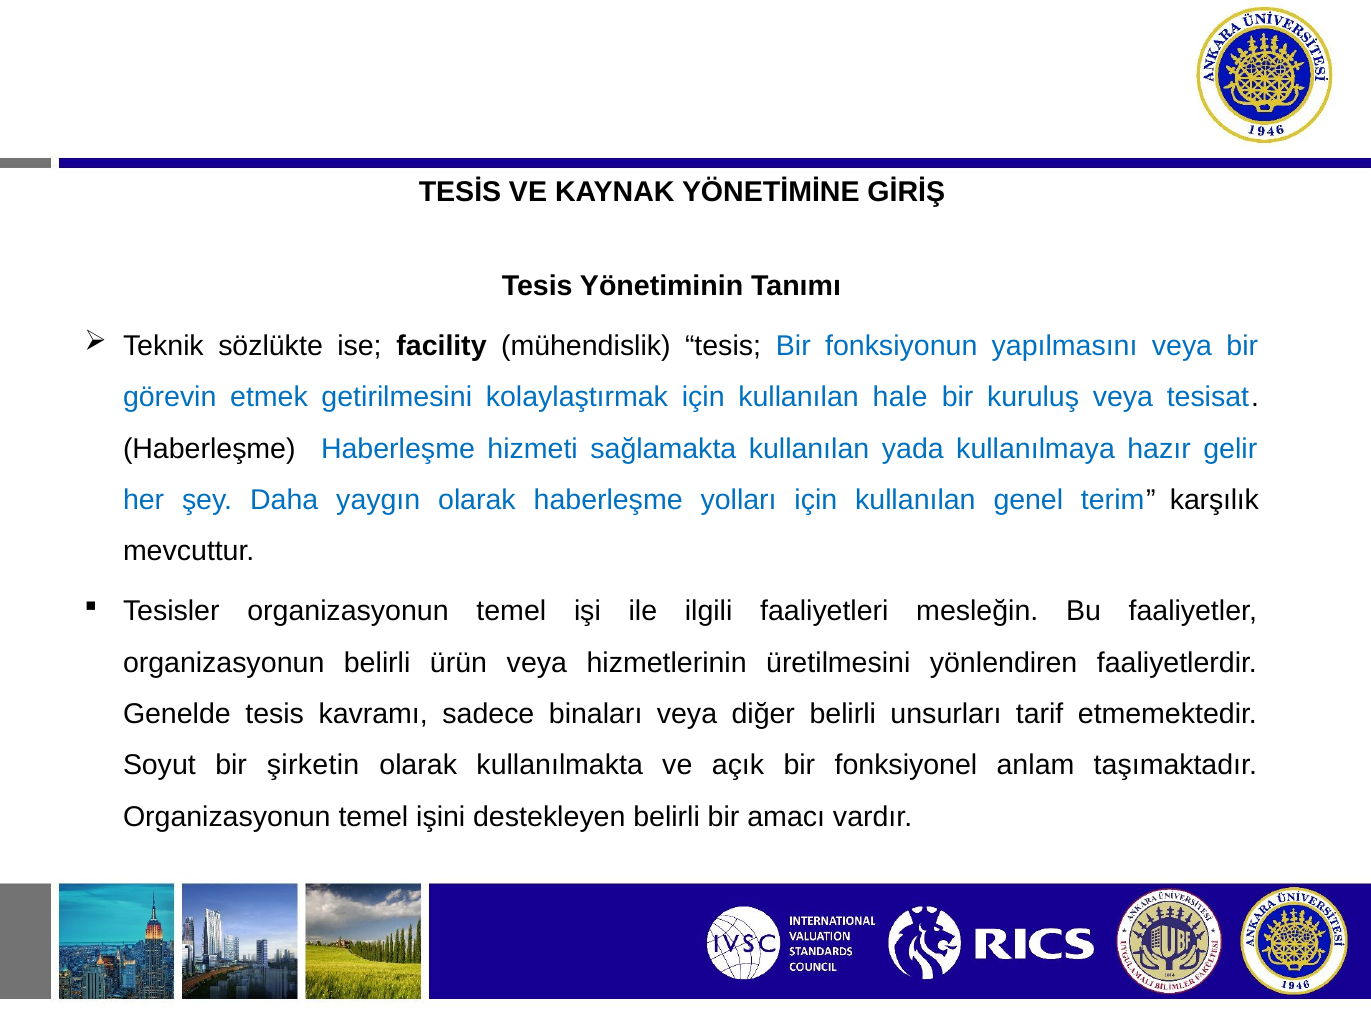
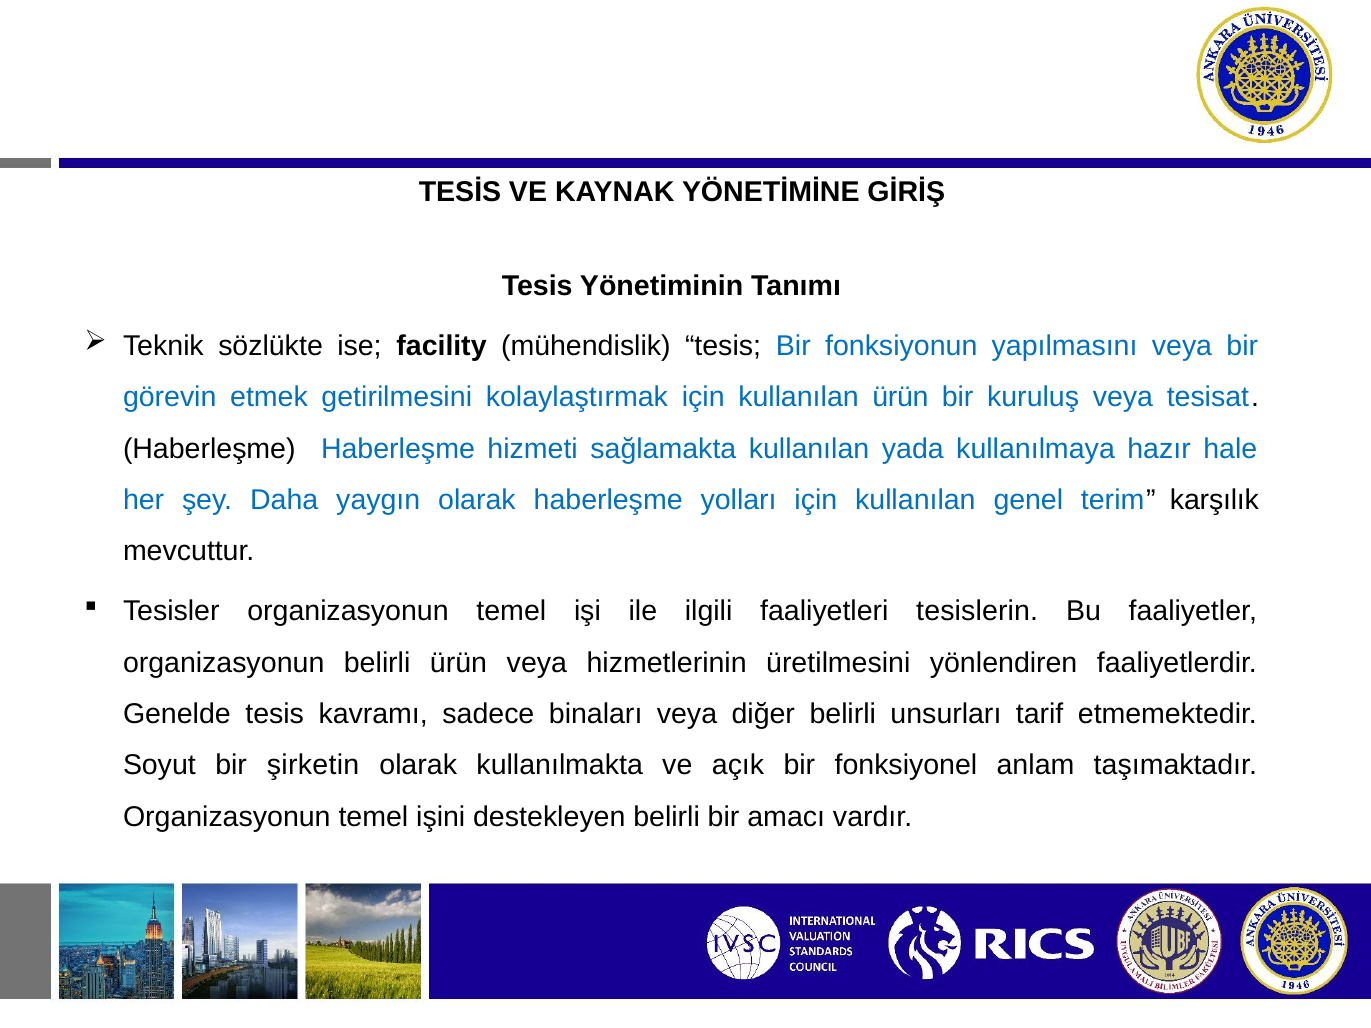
kullanılan hale: hale -> ürün (900, 397)
gelir: gelir -> hale (1230, 449)
mesleğin: mesleğin -> tesislerin (977, 611)
